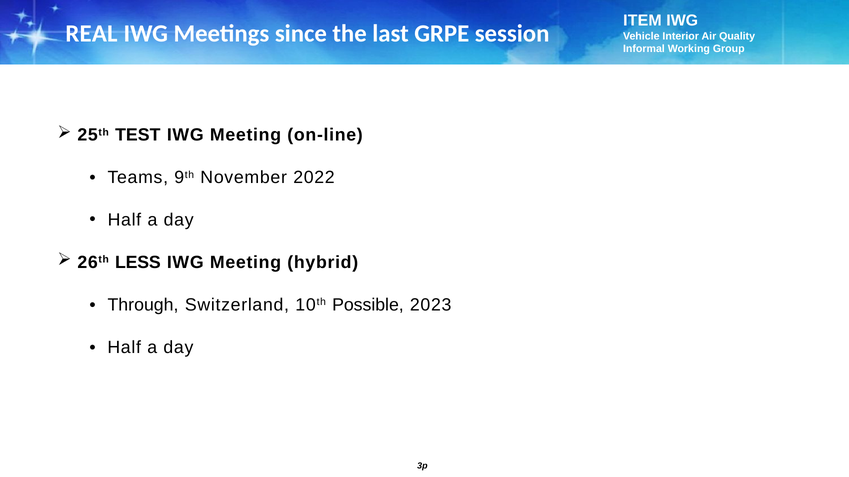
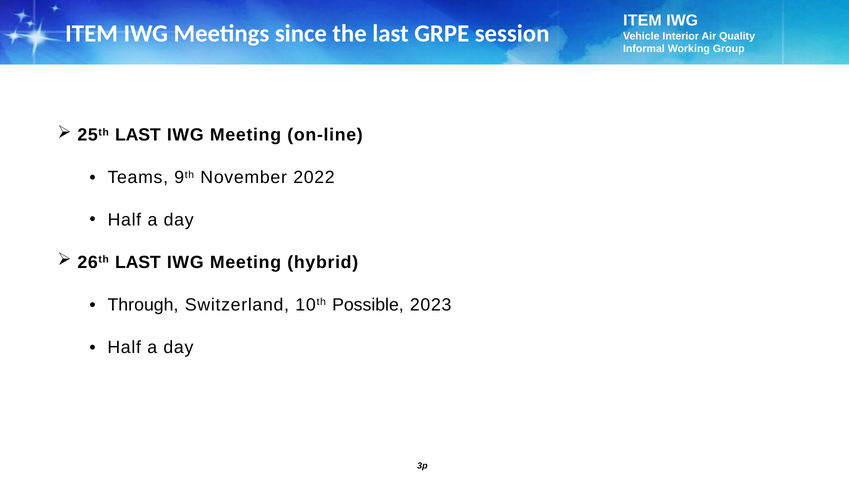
REAL: REAL -> ITEM (92, 33)
25th TEST: TEST -> LAST (138, 135)
26th LESS: LESS -> LAST (138, 263)
